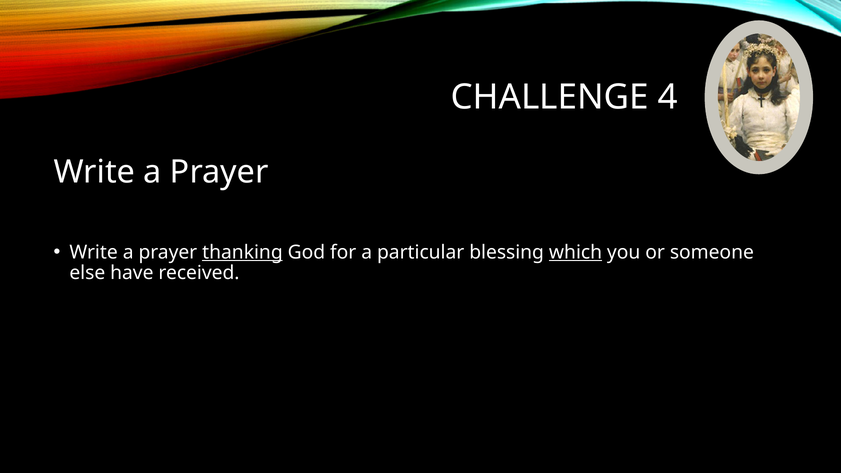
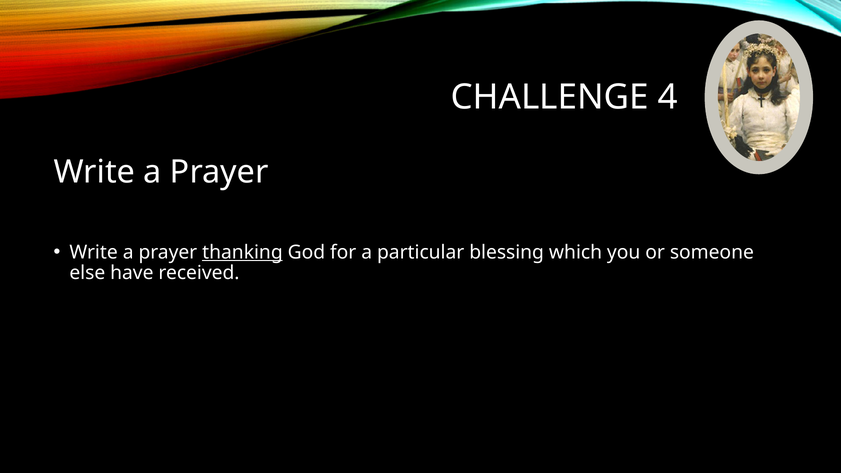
which underline: present -> none (576, 252)
